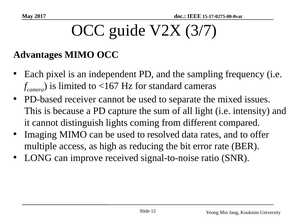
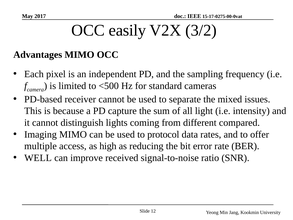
guide: guide -> easily (127, 30)
3/7: 3/7 -> 3/2 (201, 30)
<167: <167 -> <500 (109, 86)
resolved: resolved -> protocol (163, 134)
LONG: LONG -> WELL (38, 158)
